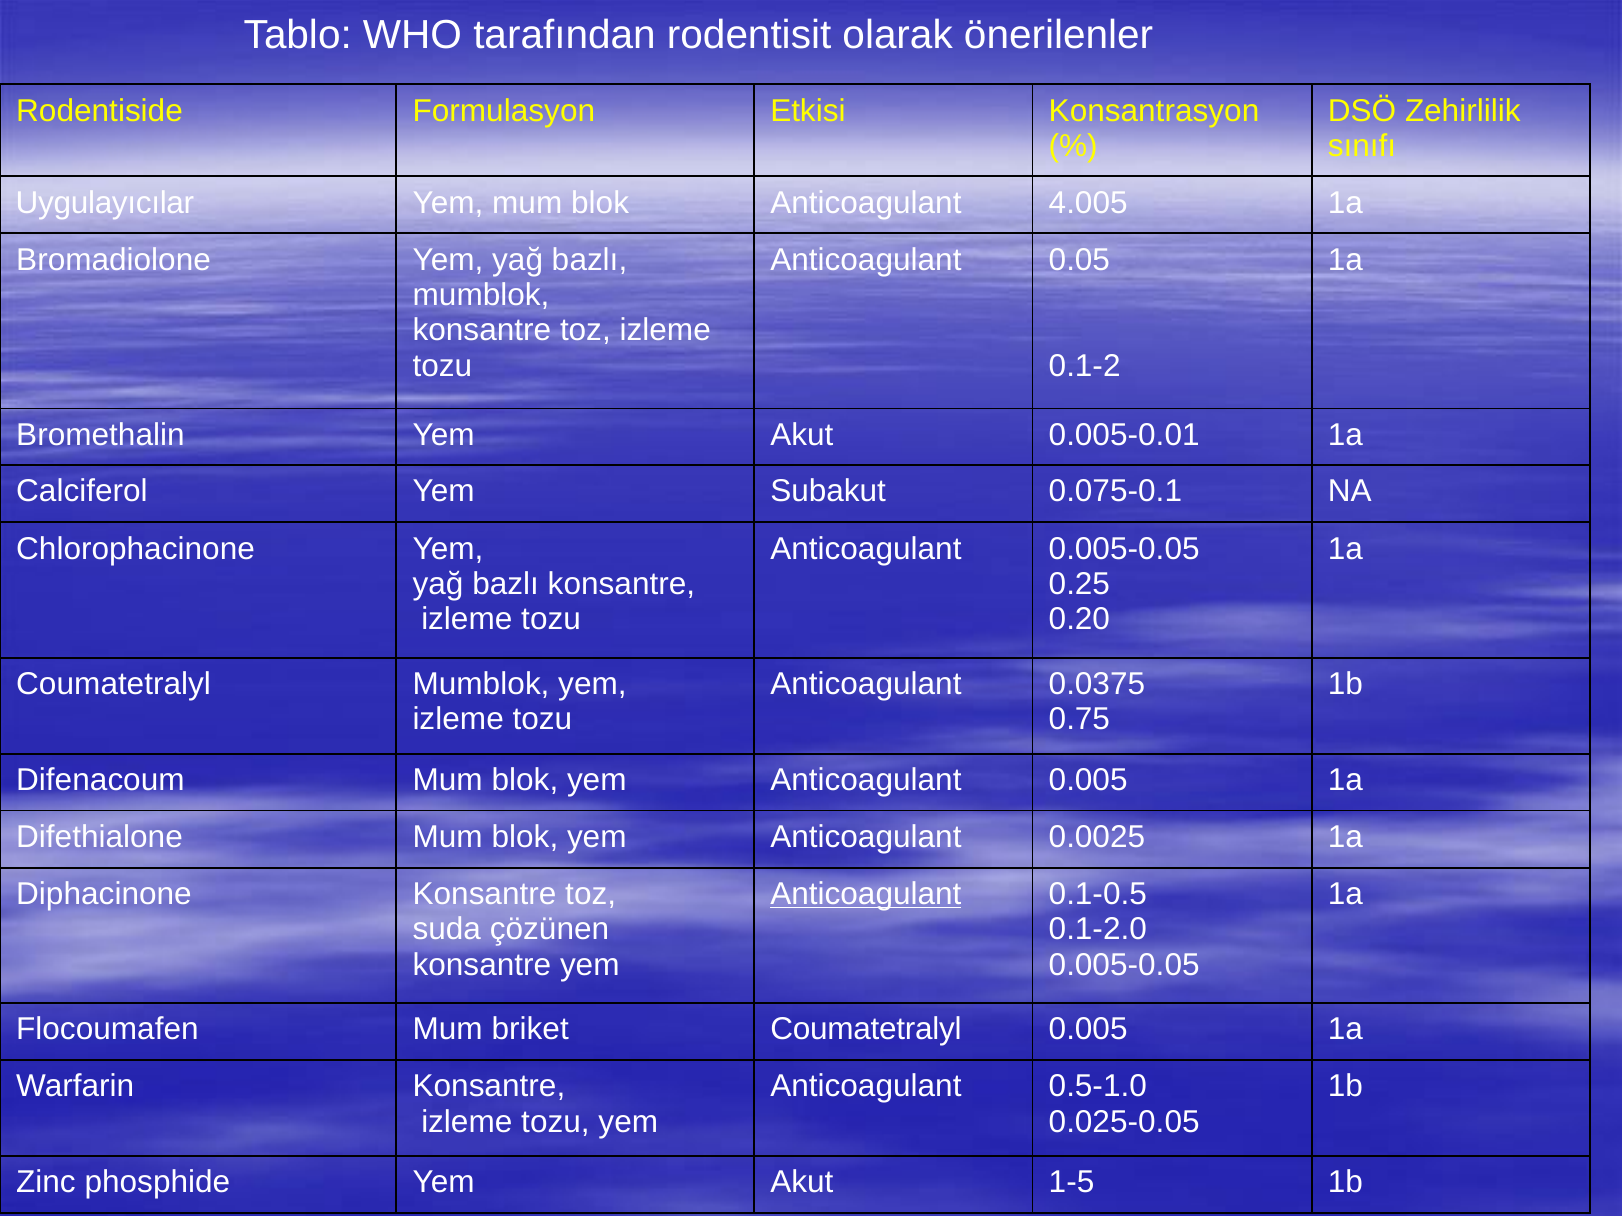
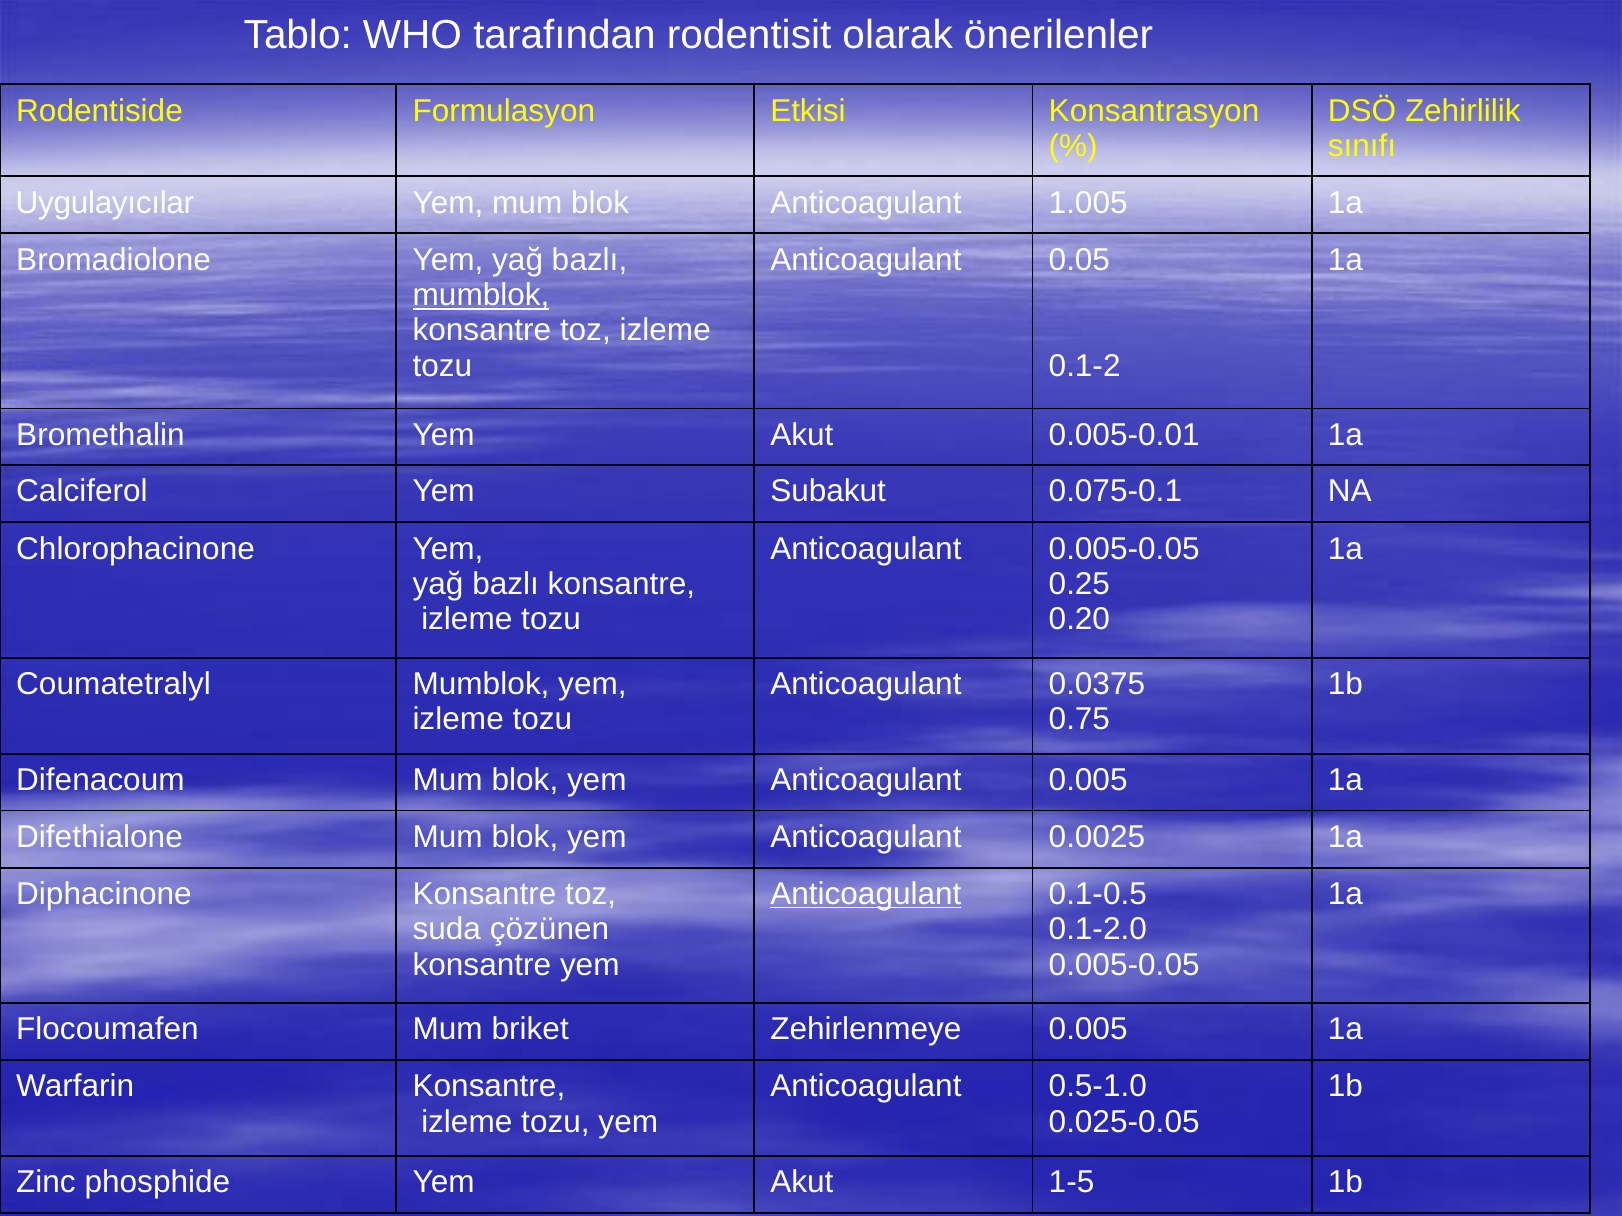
4.005: 4.005 -> 1.005 (1088, 203)
mumblok underline: none -> present (481, 295)
briket Coumatetralyl: Coumatetralyl -> Zehirlenmeye (866, 1030)
